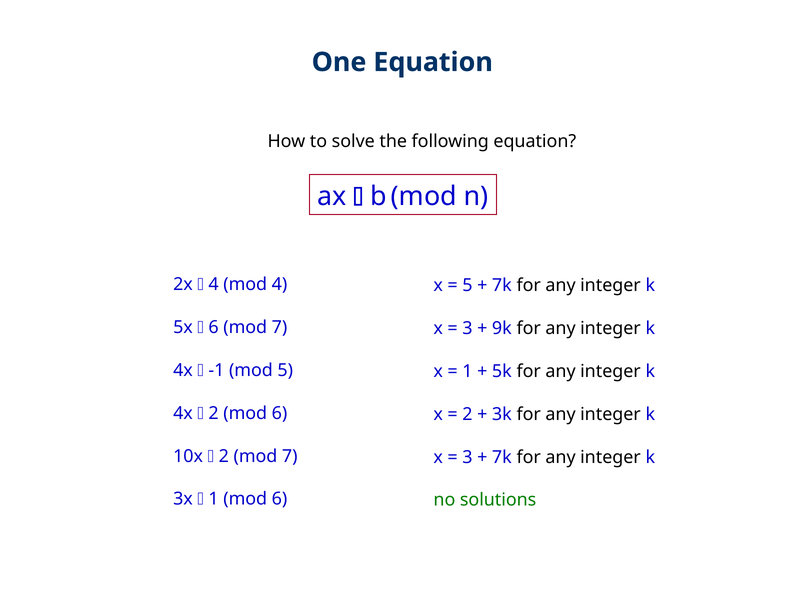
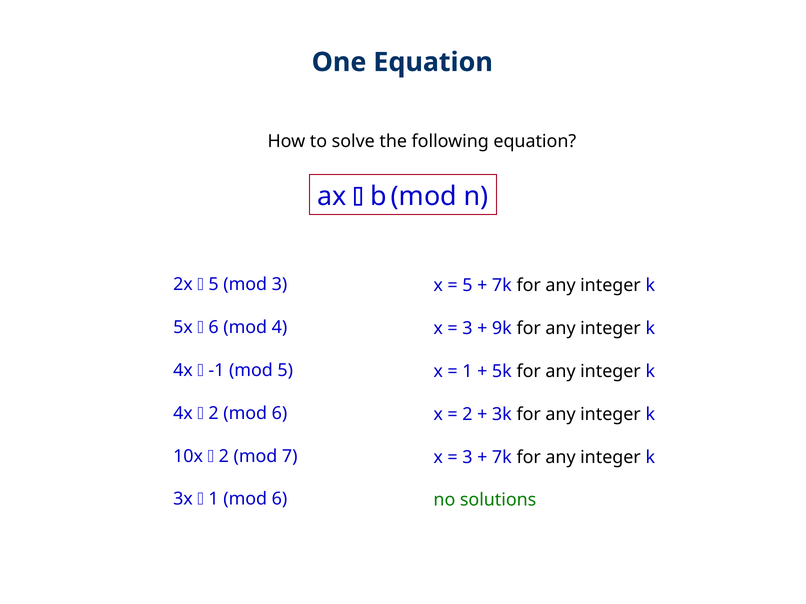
4: 4 -> 5 (214, 285)
mod 4: 4 -> 3 (280, 285)
6 mod 7: 7 -> 4 (280, 328)
